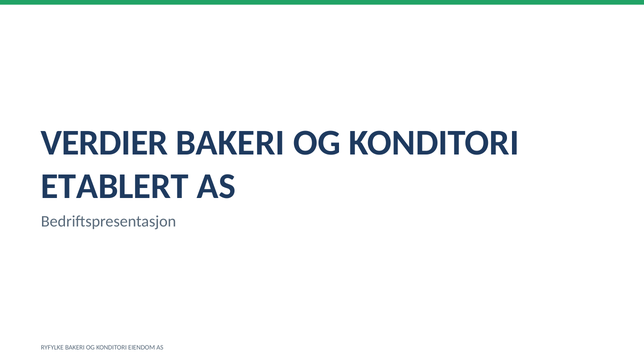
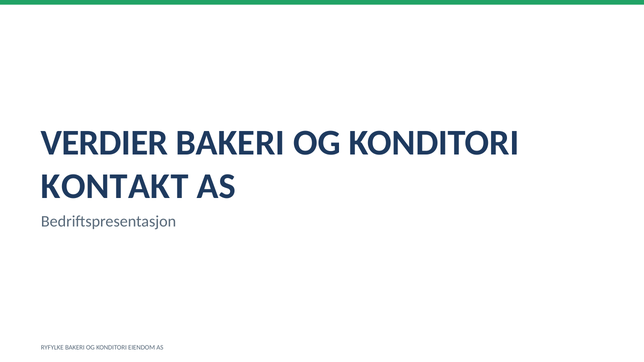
ETABLERT: ETABLERT -> KONTAKT (115, 186)
